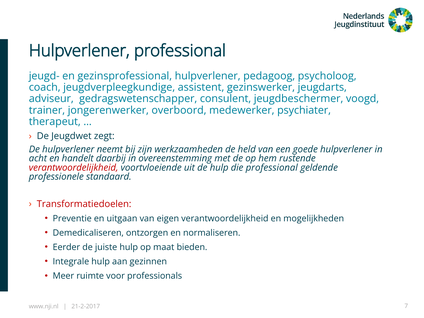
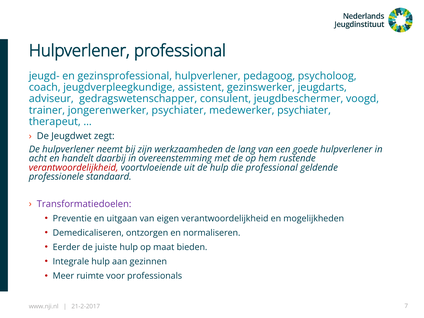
jongerenwerker overboord: overboord -> psychiater (179, 110)
held: held -> lang (247, 149)
Transformatiedoelen colour: red -> purple (84, 204)
